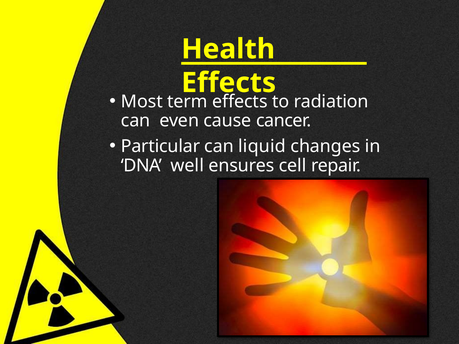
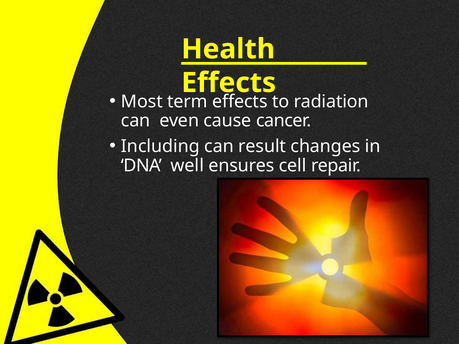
Particular: Particular -> Including (160, 147)
liquid: liquid -> result (262, 147)
